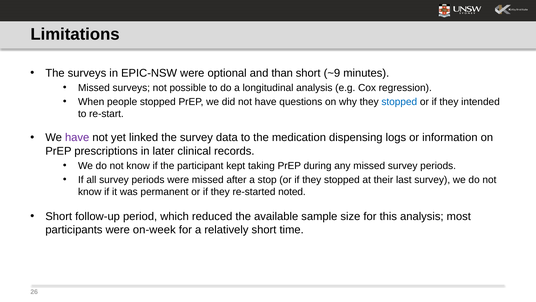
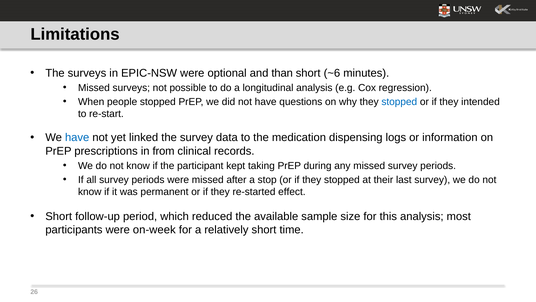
~9: ~9 -> ~6 (332, 73)
have colour: purple -> blue (77, 137)
later: later -> from (164, 151)
noted: noted -> effect (292, 192)
